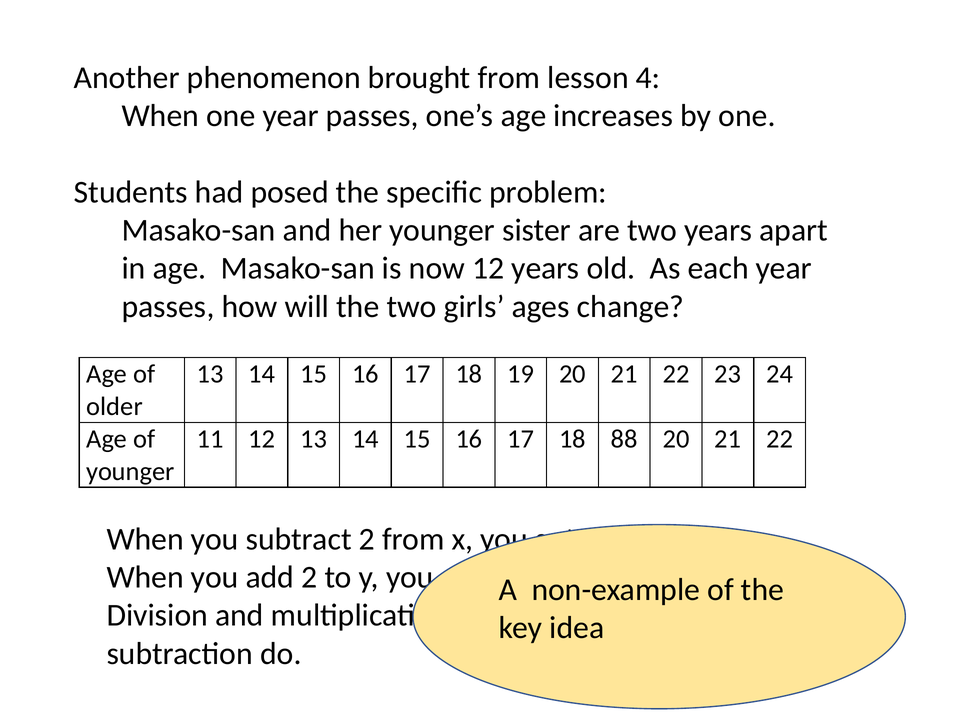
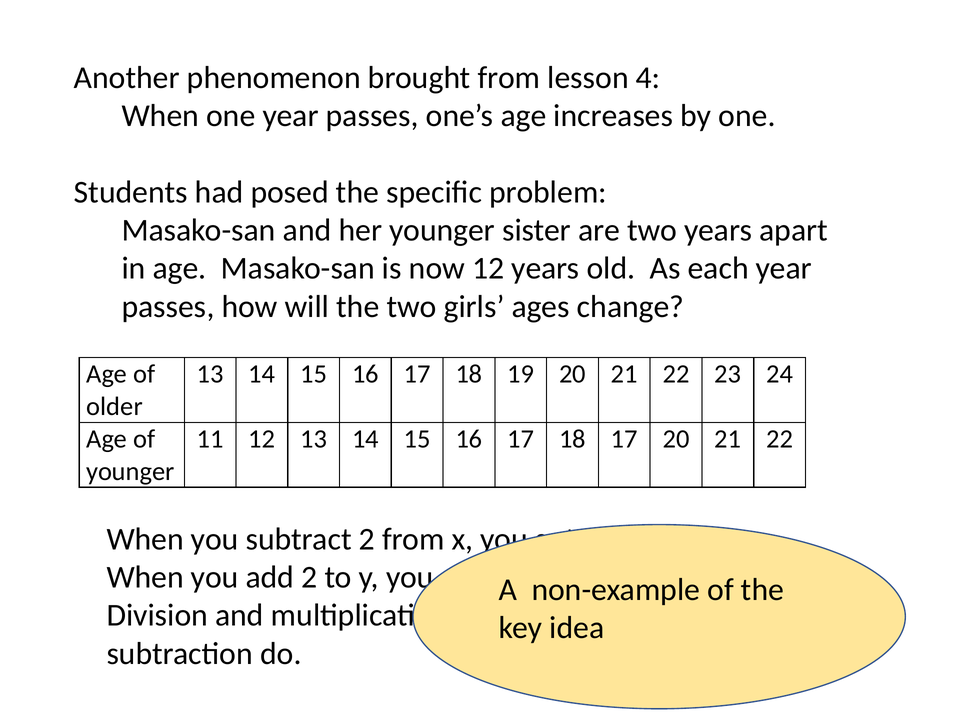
18 88: 88 -> 17 (624, 439)
